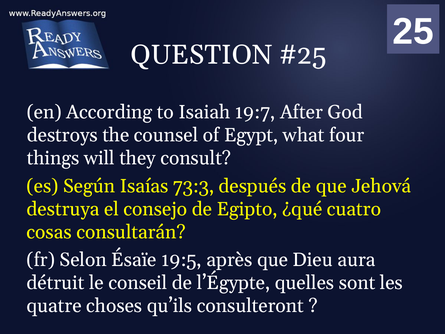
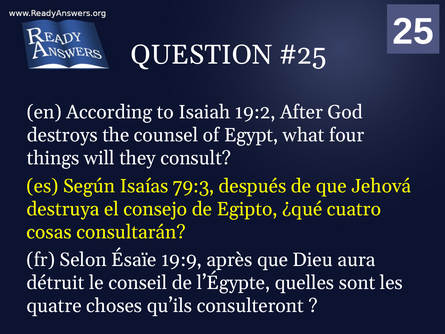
19:7: 19:7 -> 19:2 (255, 112)
73:3: 73:3 -> 79:3 (194, 186)
19:5: 19:5 -> 19:9 (182, 260)
